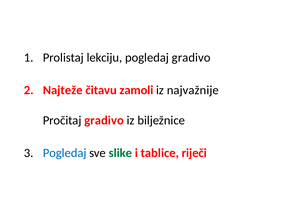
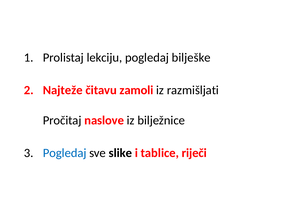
pogledaj gradivo: gradivo -> bilješke (191, 58)
najvažnije: najvažnije -> razmišljati (193, 90)
Pročitaj gradivo: gradivo -> naslove (104, 120)
slike colour: green -> black (120, 153)
